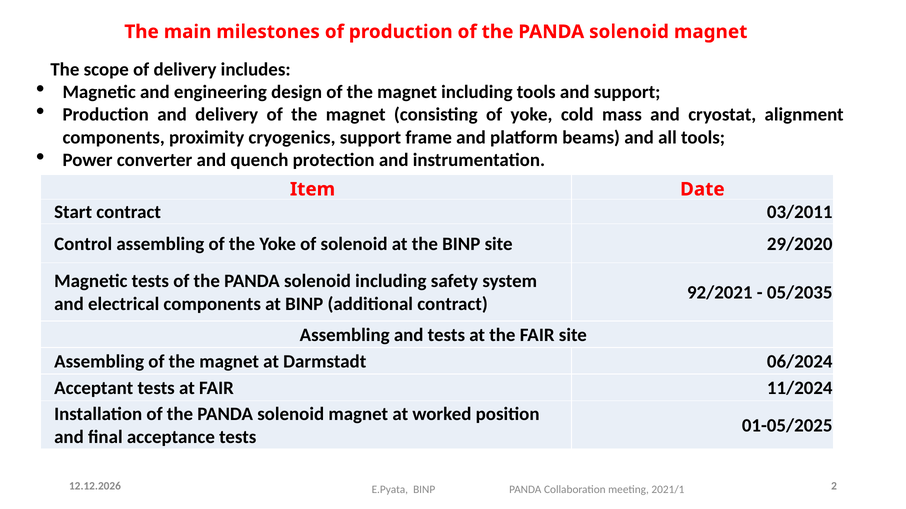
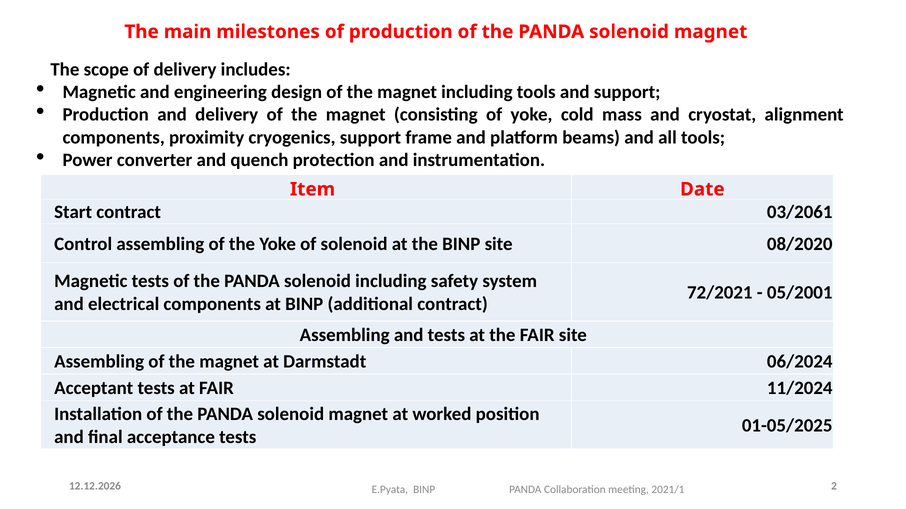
03/2011: 03/2011 -> 03/2061 (800, 212)
29/2020: 29/2020 -> 08/2020 (800, 244)
92/2021: 92/2021 -> 72/2021 (720, 293)
05/2035: 05/2035 -> 05/2001 (800, 293)
